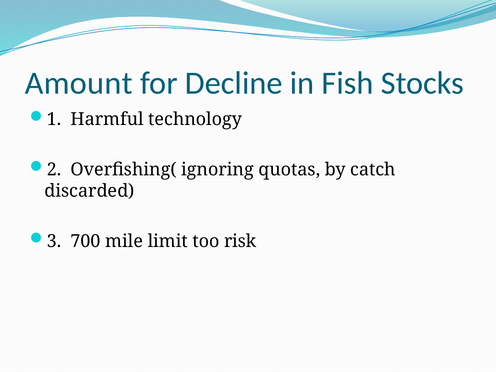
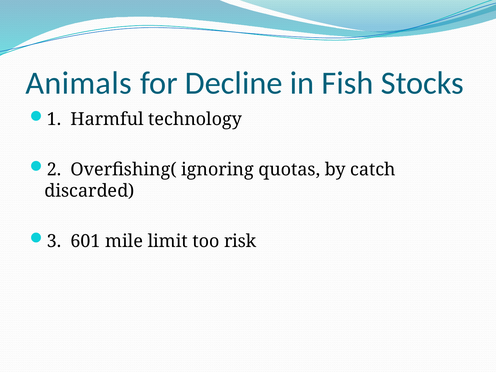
Amount: Amount -> Animals (79, 83)
700: 700 -> 601 (85, 241)
